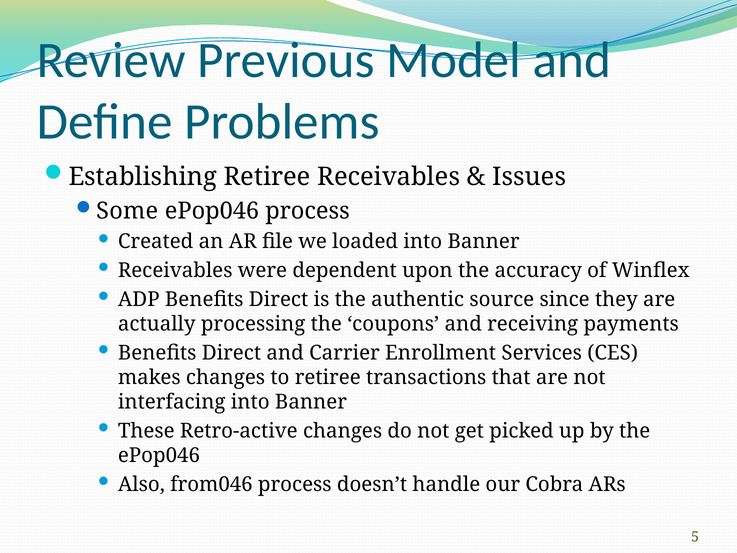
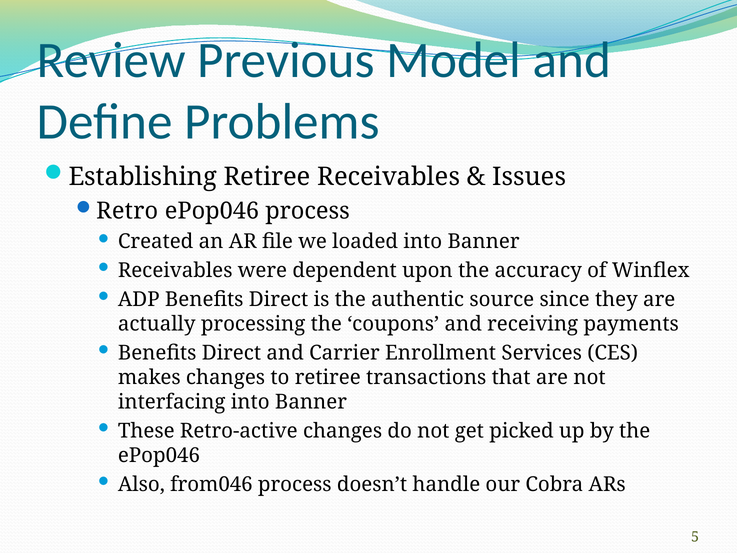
Some: Some -> Retro (127, 211)
